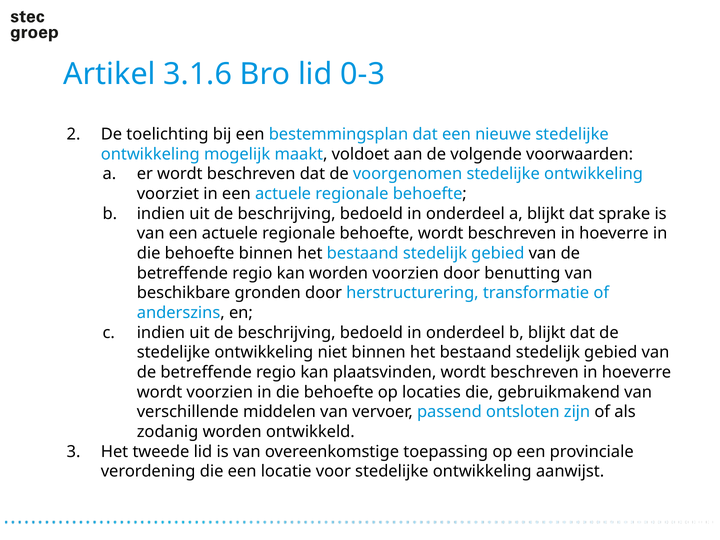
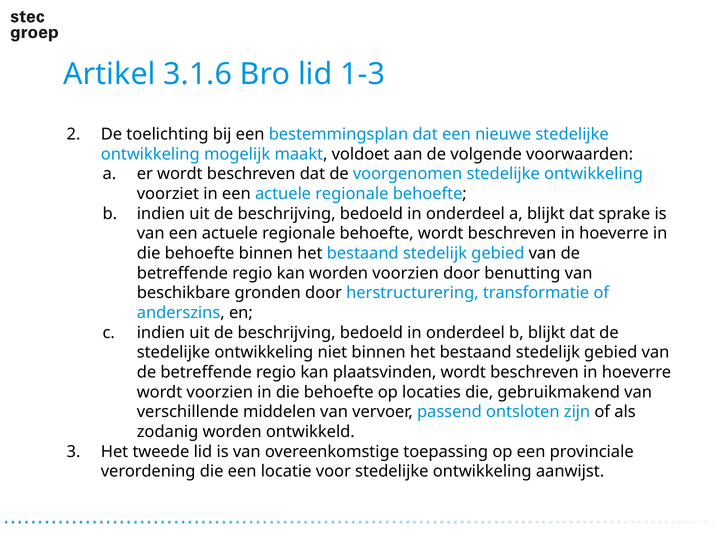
0-3: 0-3 -> 1-3 (363, 74)
